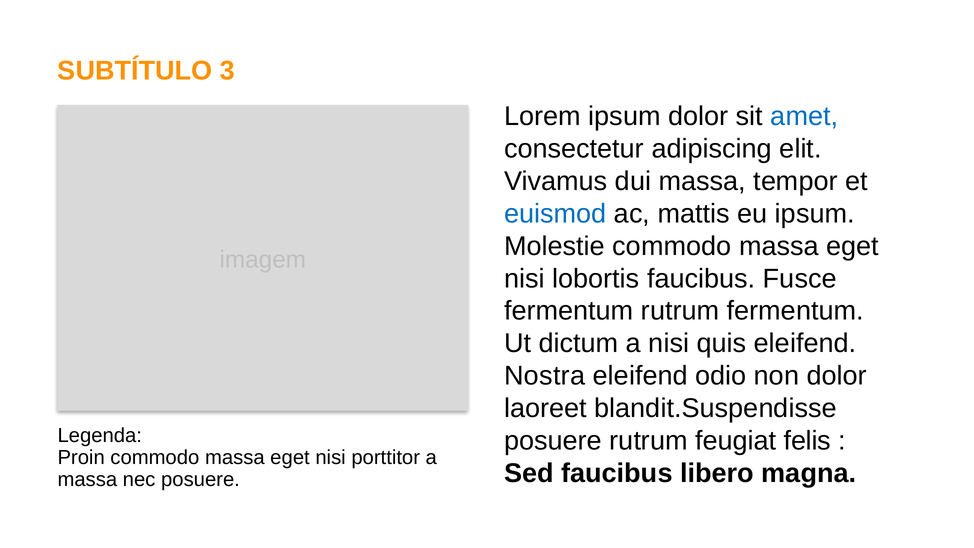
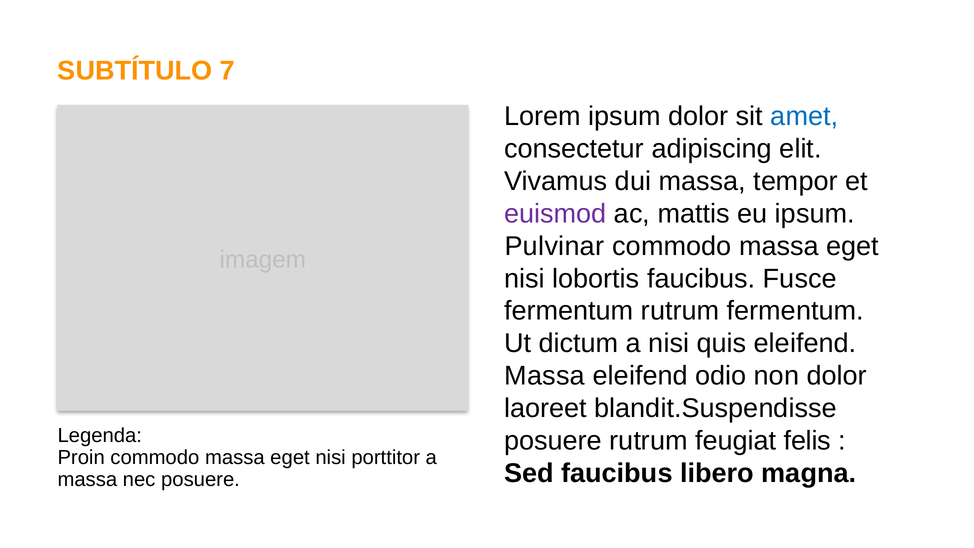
3: 3 -> 7 (227, 71)
euismod colour: blue -> purple (555, 214)
Molestie: Molestie -> Pulvinar (554, 246)
Nostra: Nostra -> Massa (545, 376)
